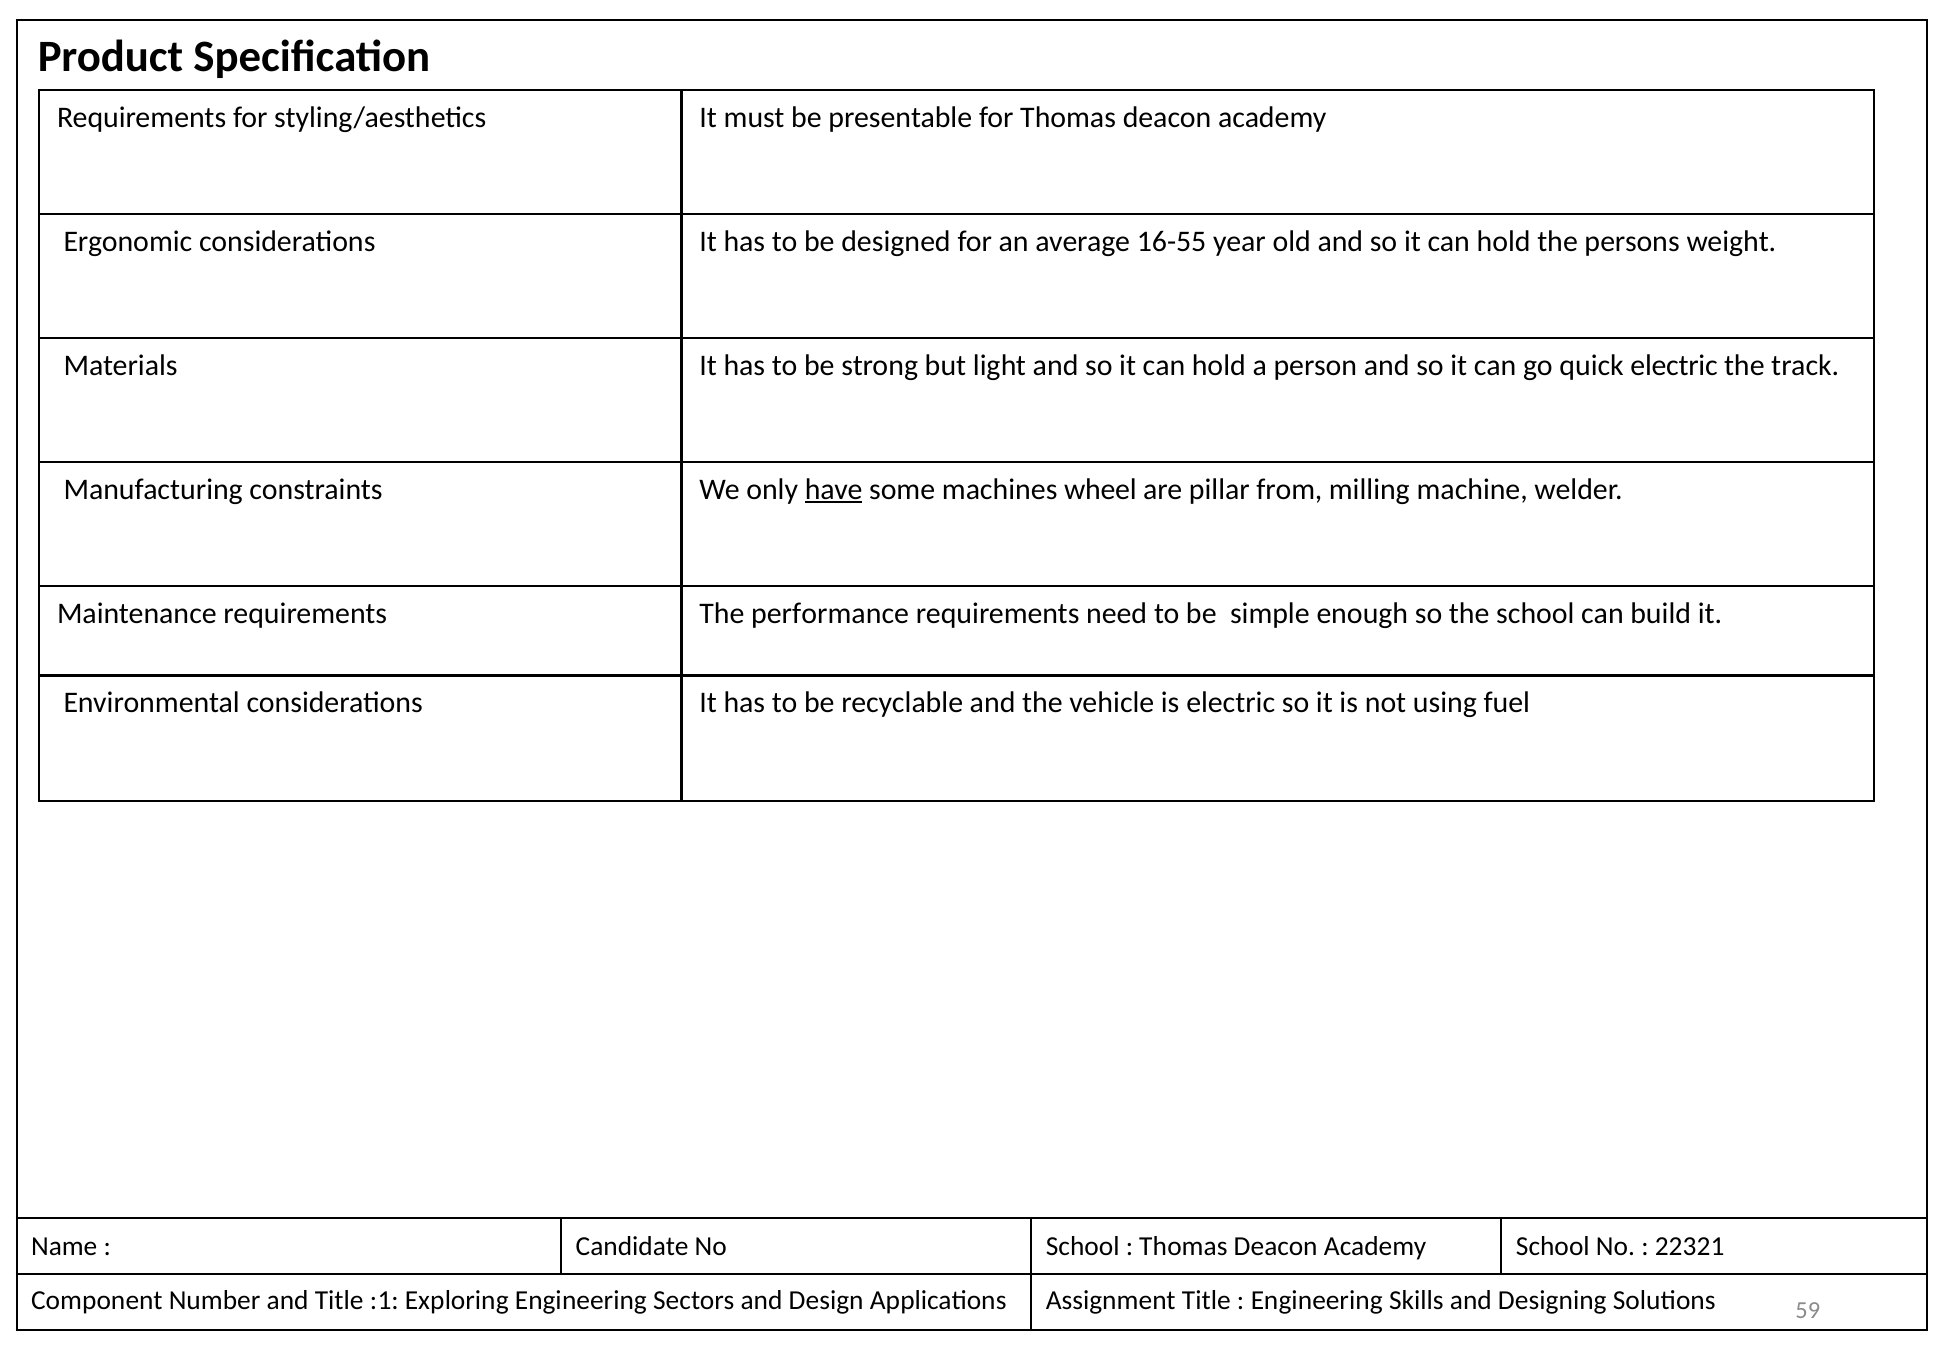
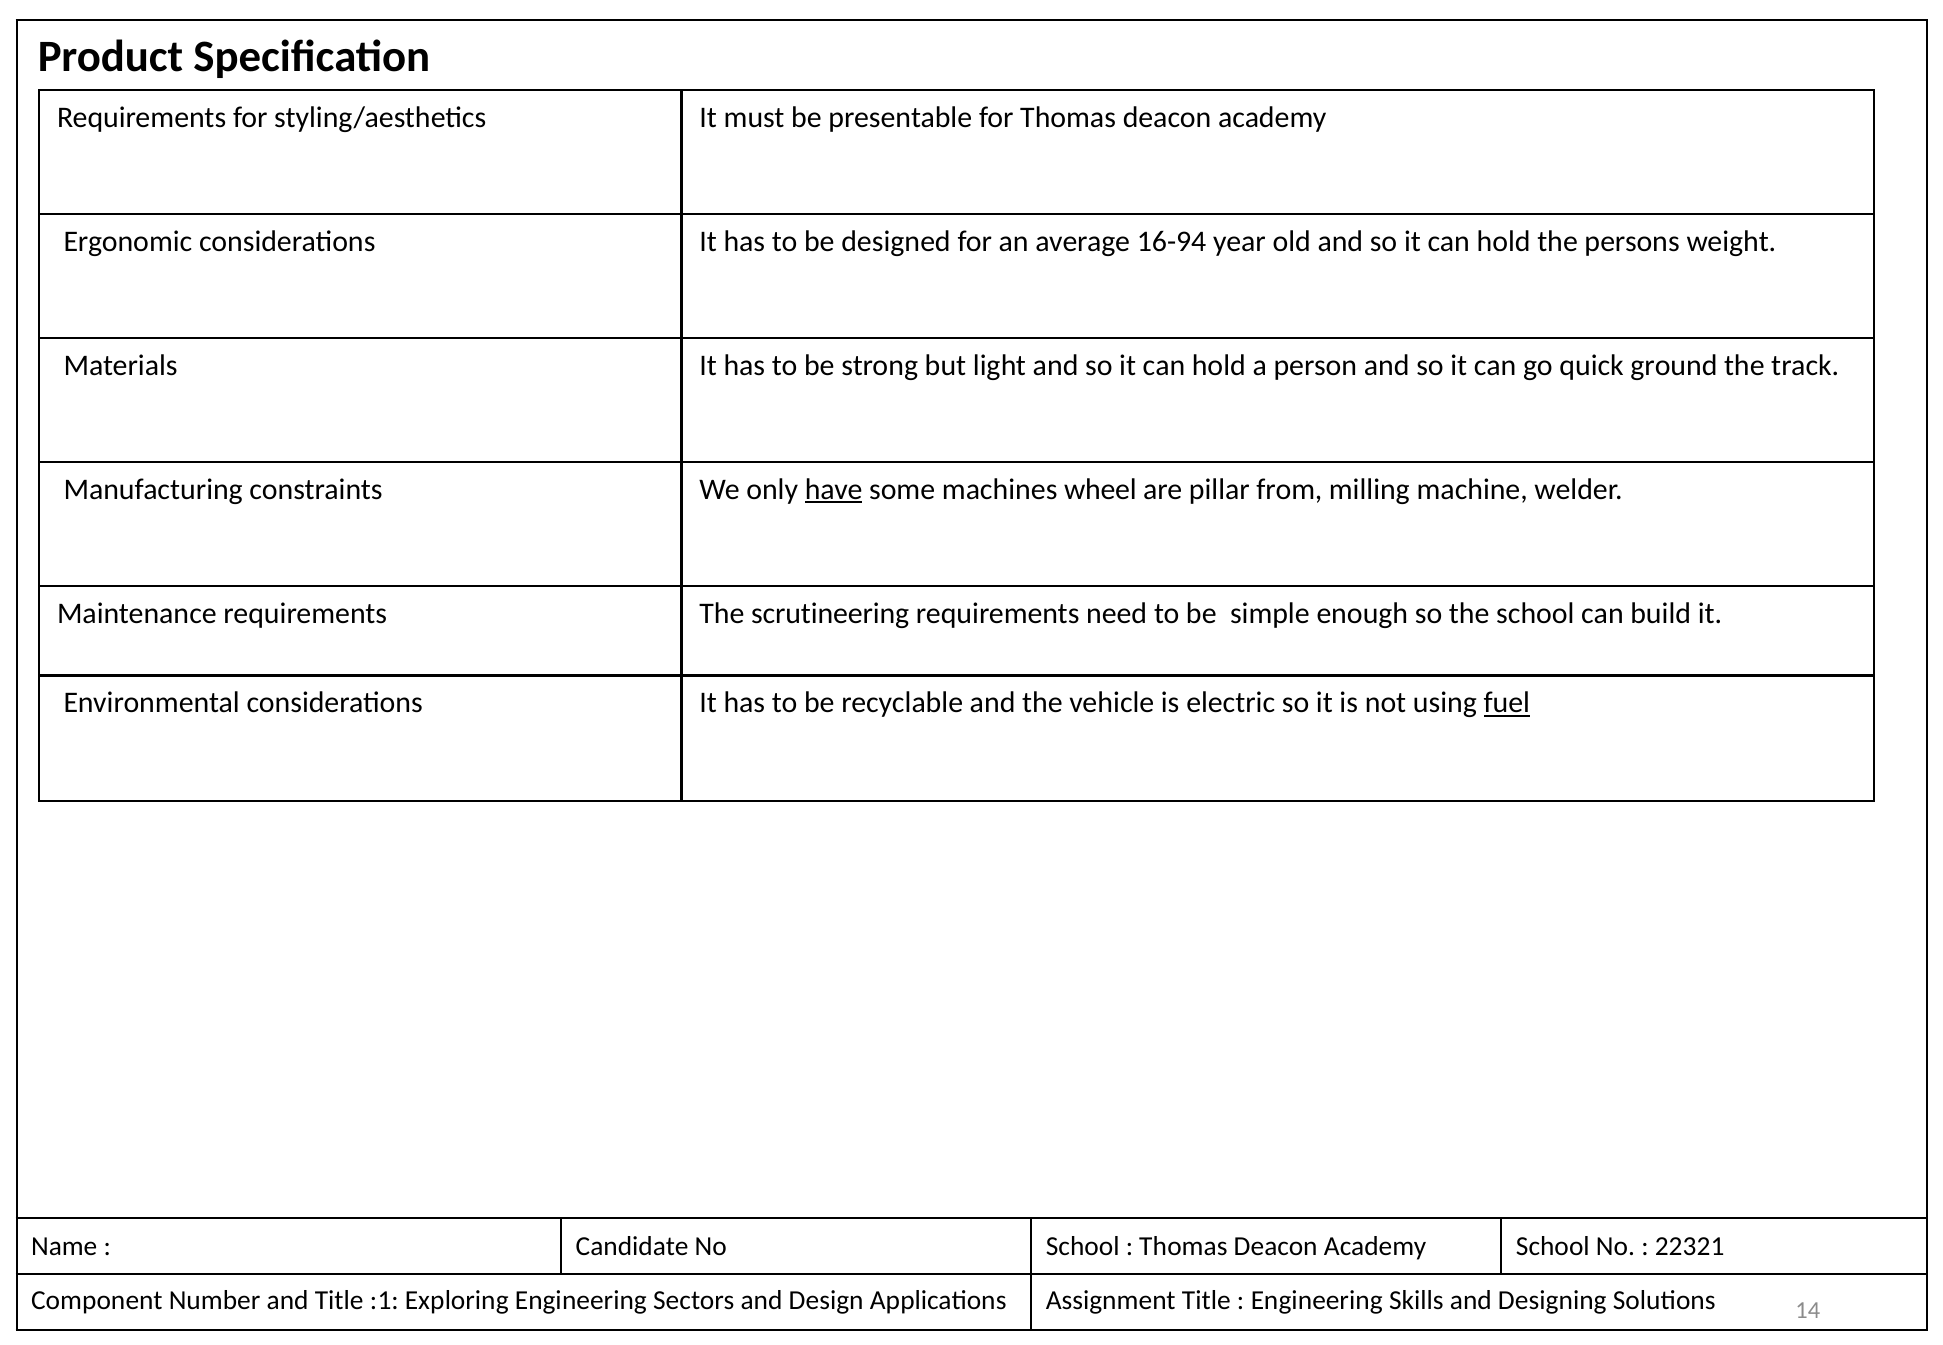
16-55: 16-55 -> 16-94 (1172, 242)
quick electric: electric -> ground (1674, 365)
performance: performance -> scrutineering (830, 613)
fuel underline: none -> present (1507, 703)
59: 59 -> 14 (1808, 1310)
